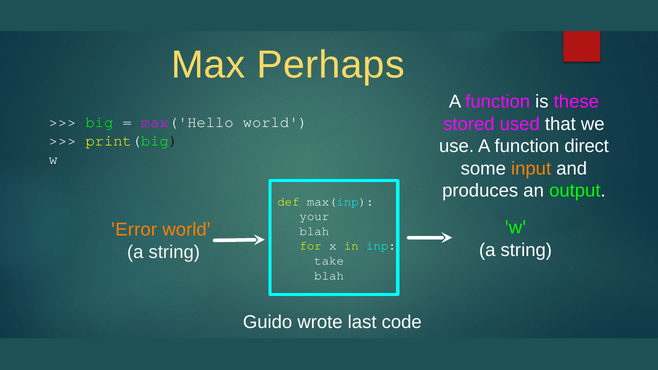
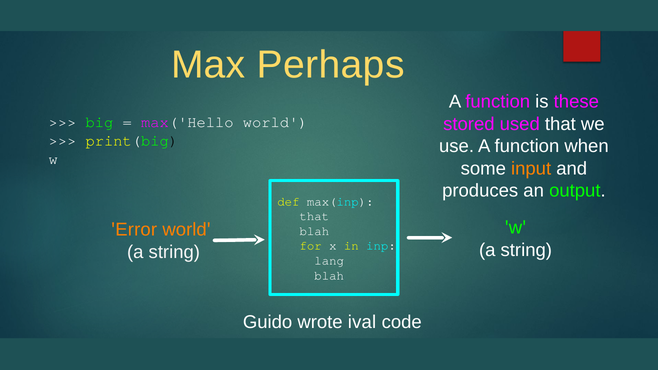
direct: direct -> when (587, 146)
your: your -> that (314, 216)
take: take -> lang (329, 261)
last: last -> ival (362, 322)
